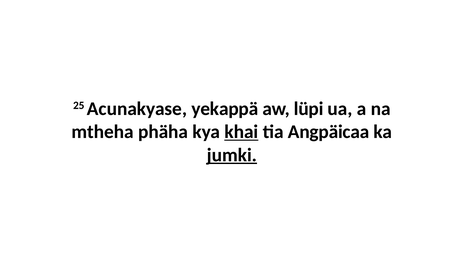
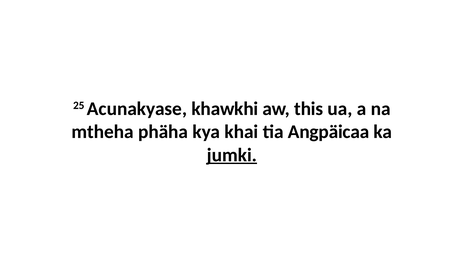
yekappä: yekappä -> khawkhi (225, 109)
lüpi: lüpi -> this (309, 109)
khai underline: present -> none (241, 132)
